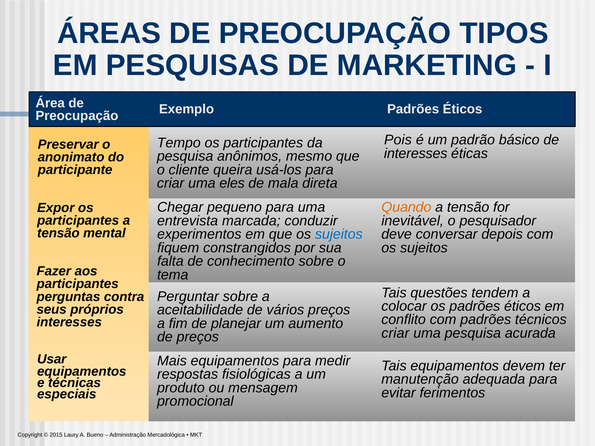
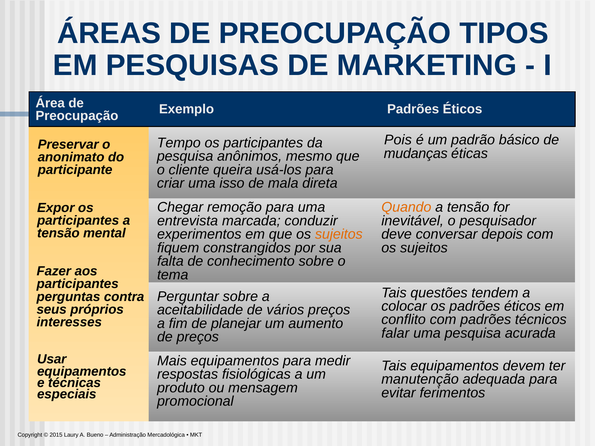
interesses: interesses -> mudanças (416, 154)
eles: eles -> isso (232, 183)
pequeno: pequeno -> remoção (235, 207)
sujeitos colour: blue -> orange (339, 234)
criar: criar -> falar (395, 333)
